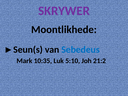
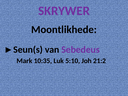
Sebedeus colour: blue -> purple (80, 50)
